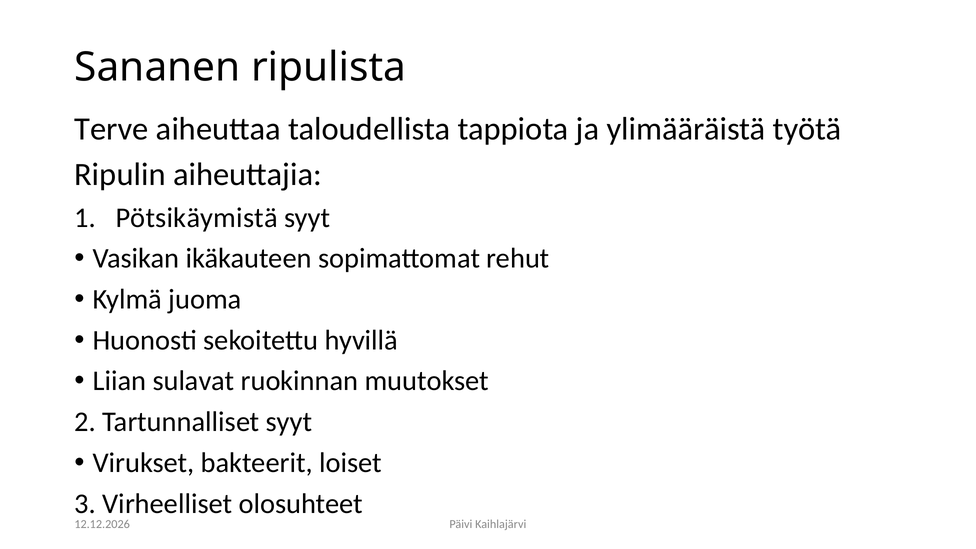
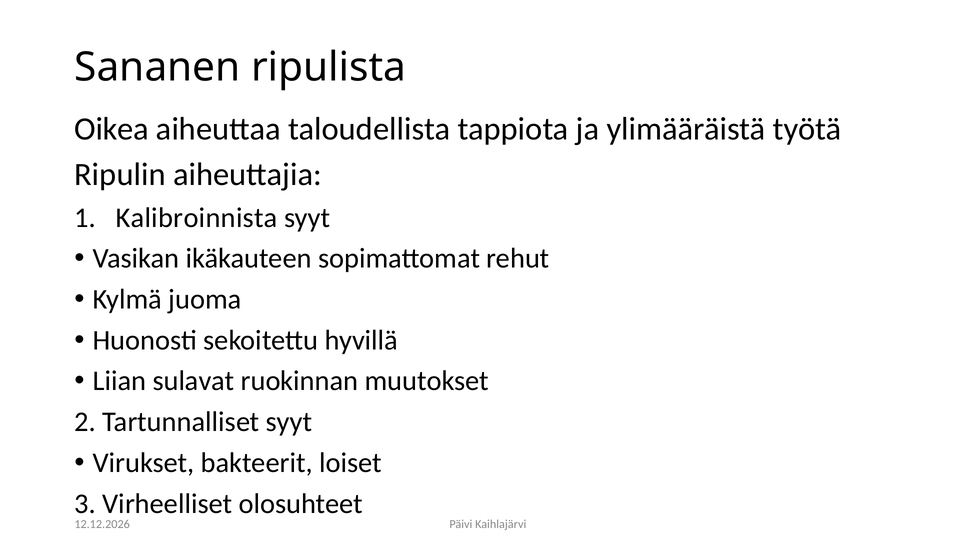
Terve: Terve -> Oikea (112, 129)
Pötsikäymistä: Pötsikäymistä -> Kalibroinnista (197, 218)
